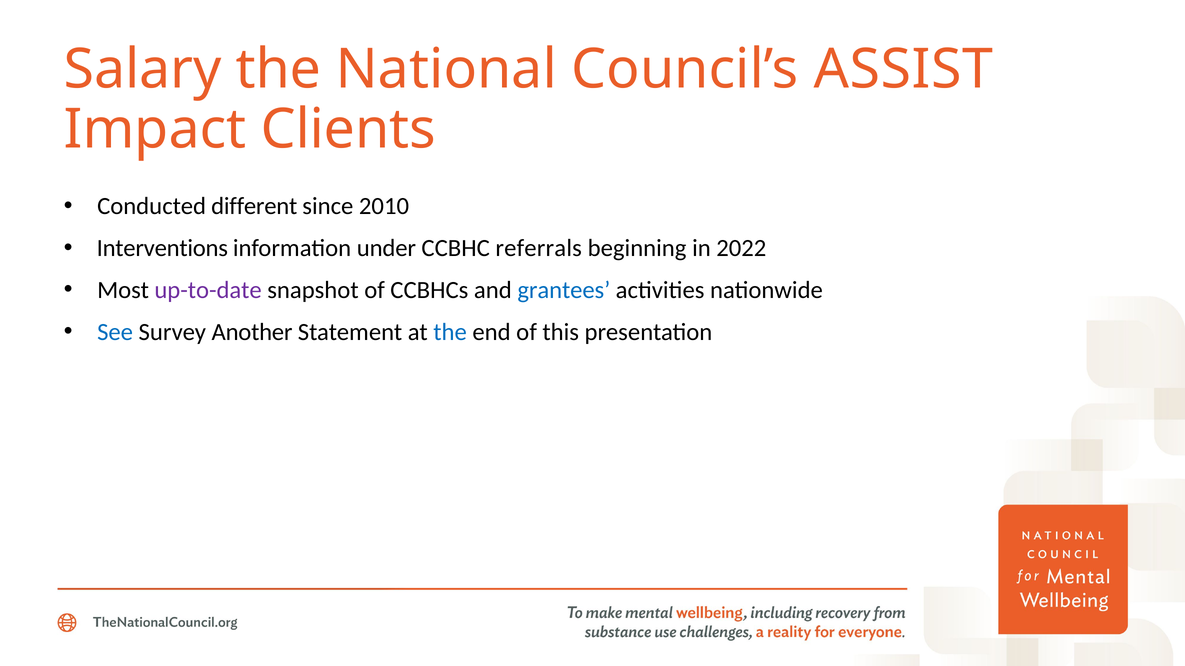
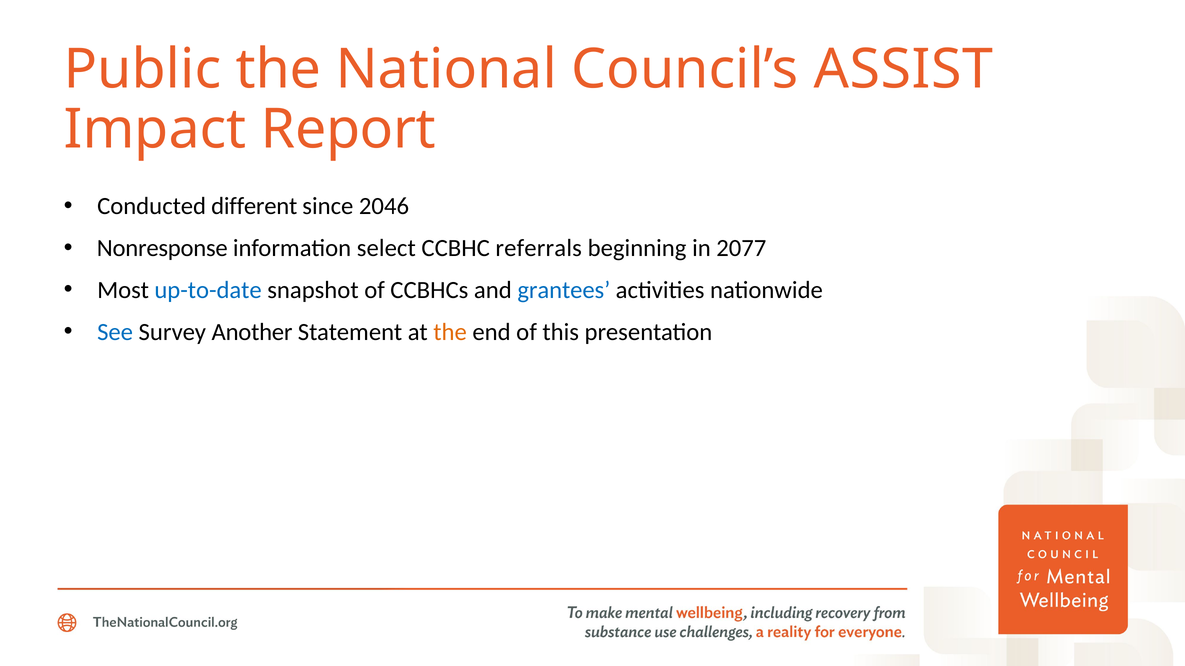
Salary: Salary -> Public (143, 70)
Clients: Clients -> Report (348, 130)
2010: 2010 -> 2046 (384, 207)
Interventions: Interventions -> Nonresponse (162, 248)
under: under -> select (386, 248)
2022: 2022 -> 2077 (741, 248)
up-to-date colour: purple -> blue (208, 290)
the colour: blue -> orange (450, 332)
